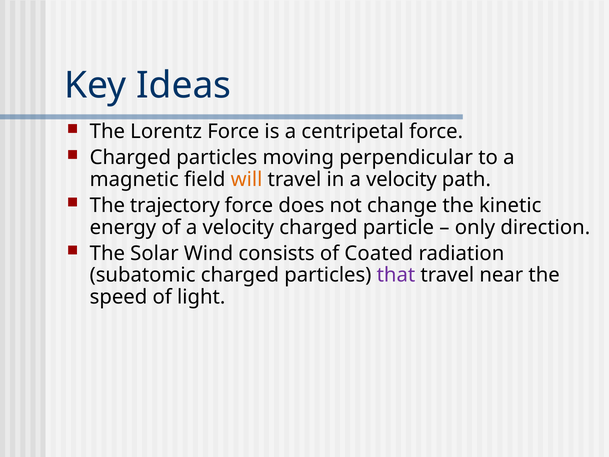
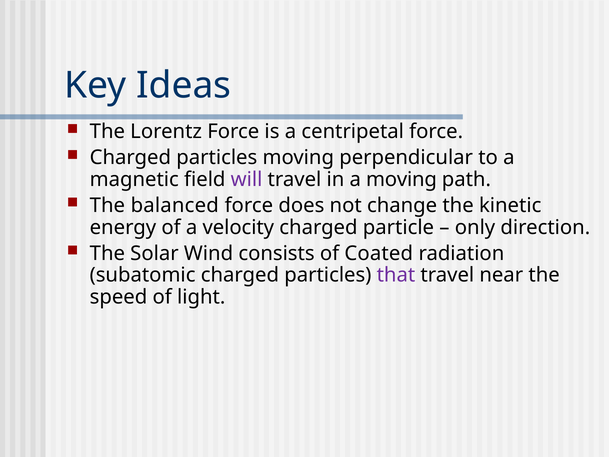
will colour: orange -> purple (247, 179)
in a velocity: velocity -> moving (402, 179)
trajectory: trajectory -> balanced (175, 205)
